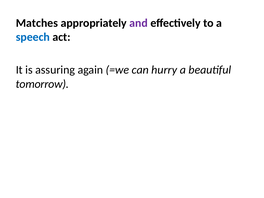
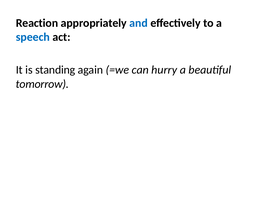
Matches: Matches -> Reaction (37, 23)
and colour: purple -> blue (139, 23)
assuring: assuring -> standing (55, 70)
